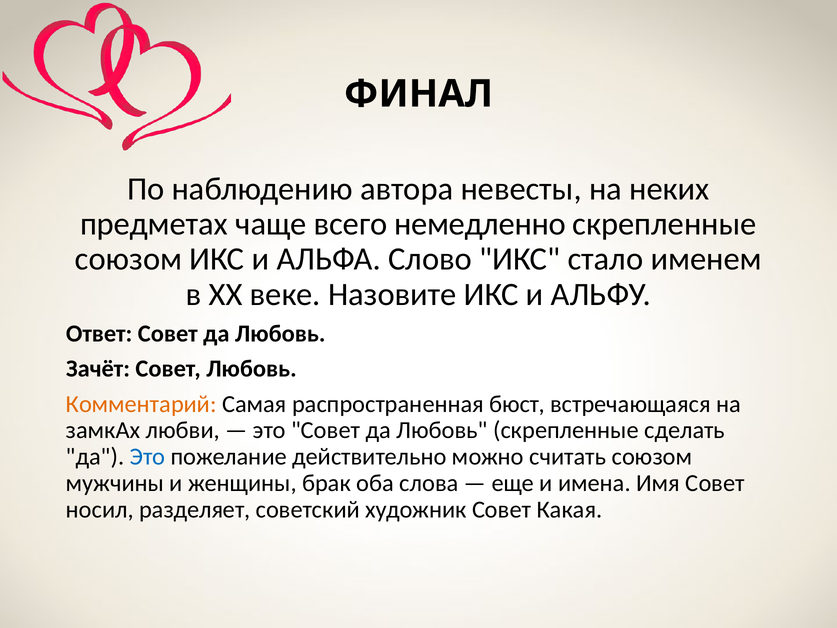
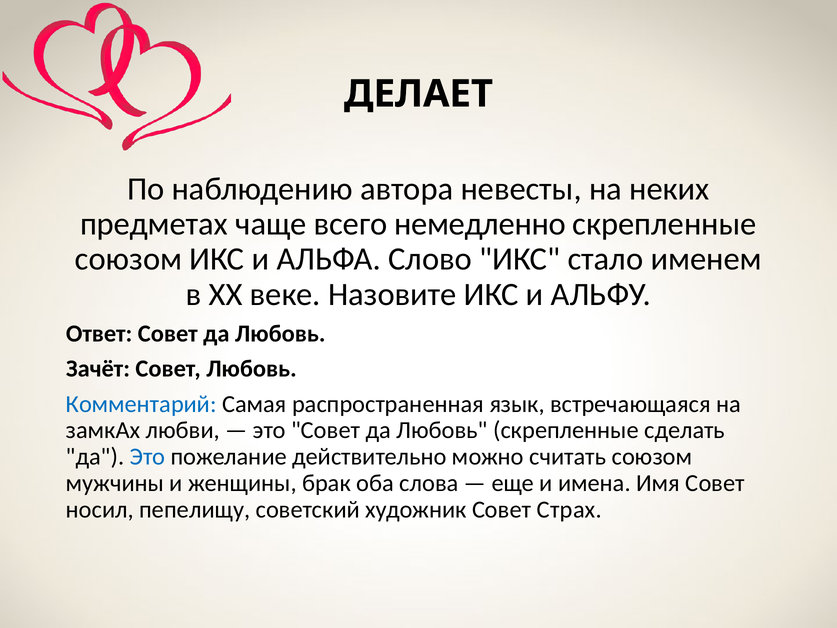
ФИНАЛ: ФИНАЛ -> ДЕЛАЕТ (418, 94)
Комментарий colour: orange -> blue (141, 404)
бюст: бюст -> язык (517, 404)
разделяет: разделяет -> пепелищу (195, 509)
Какая: Какая -> Страх (569, 509)
